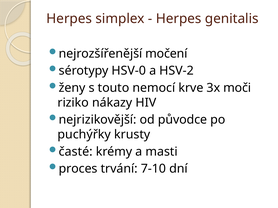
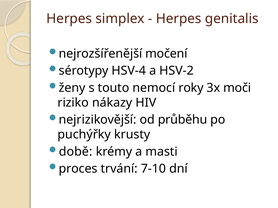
HSV-0: HSV-0 -> HSV-4 (129, 71)
krve: krve -> roky (191, 88)
původce: původce -> průběhu (183, 120)
časté: časté -> době (76, 152)
